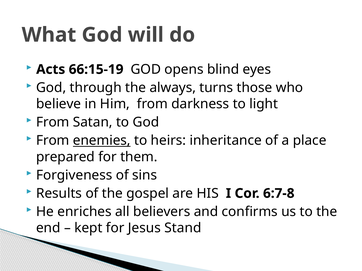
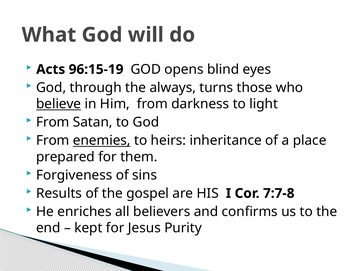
66:15-19: 66:15-19 -> 96:15-19 (96, 70)
believe underline: none -> present (59, 104)
6:7-8: 6:7-8 -> 7:7-8 (279, 194)
Stand: Stand -> Purity (183, 228)
